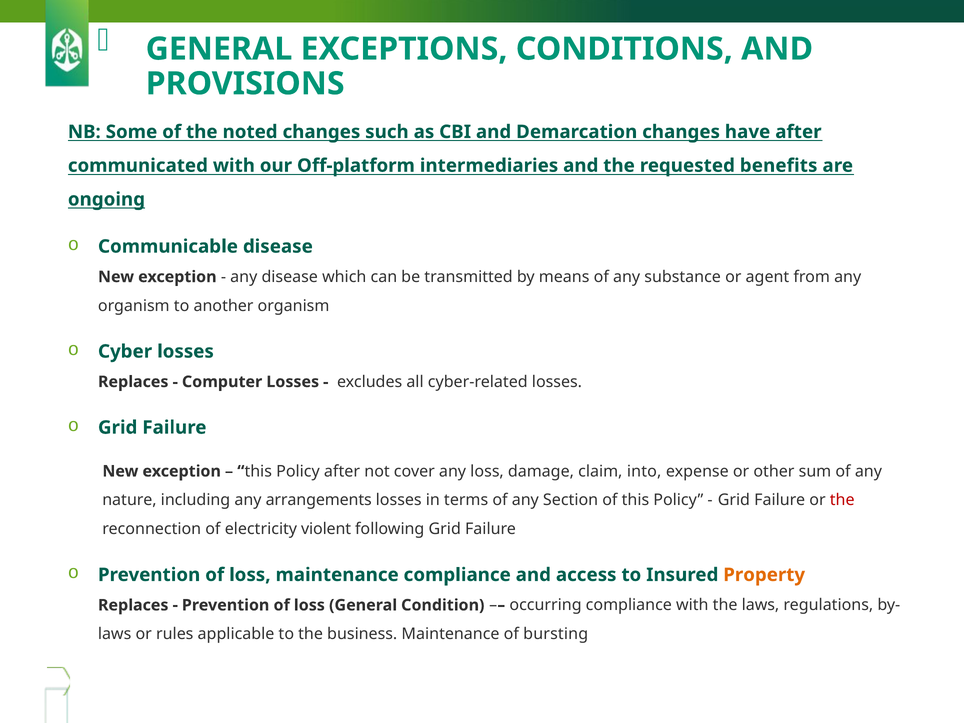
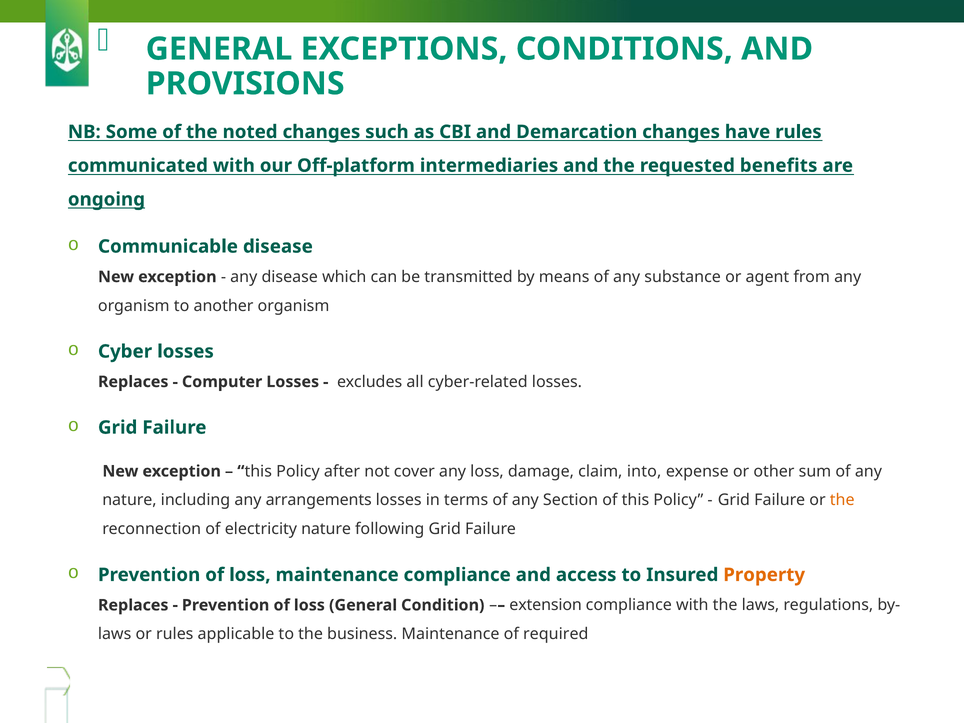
have after: after -> rules (798, 132)
the colour: red -> orange (842, 500)
electricity violent: violent -> nature (326, 529)
occurring: occurring -> extension (546, 605)
bursting: bursting -> required (556, 634)
